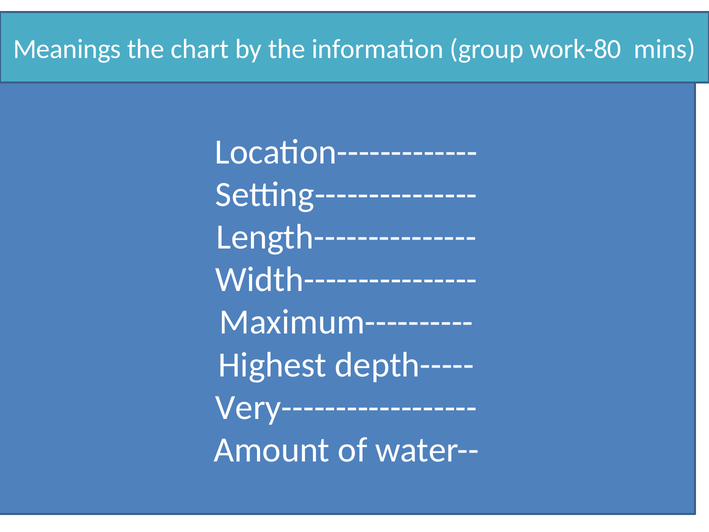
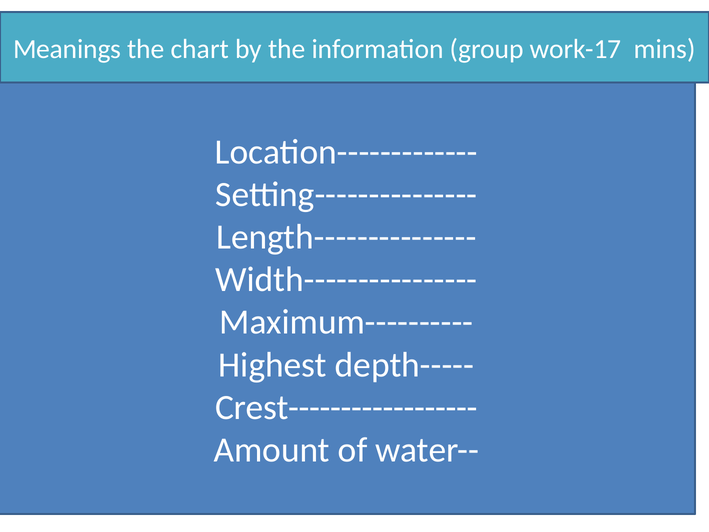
work-80: work-80 -> work-17 (576, 49)
Very------------------: Very------------------ -> Crest------------------ (346, 407)
